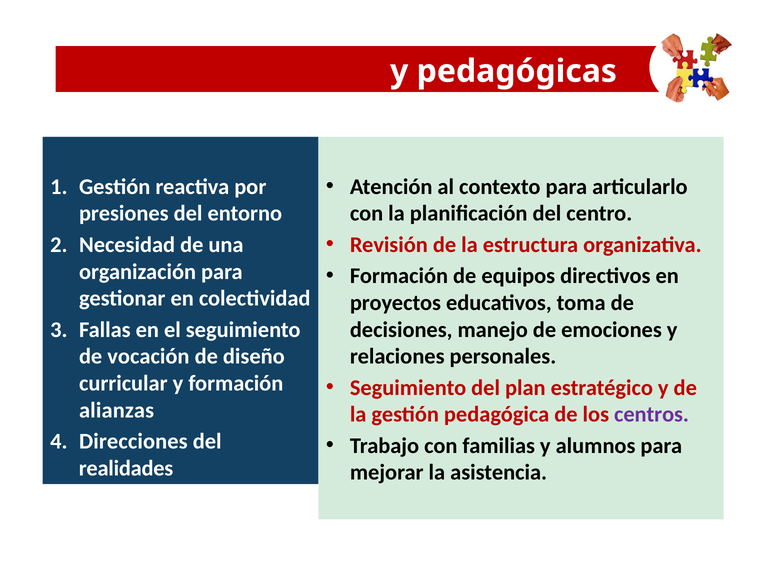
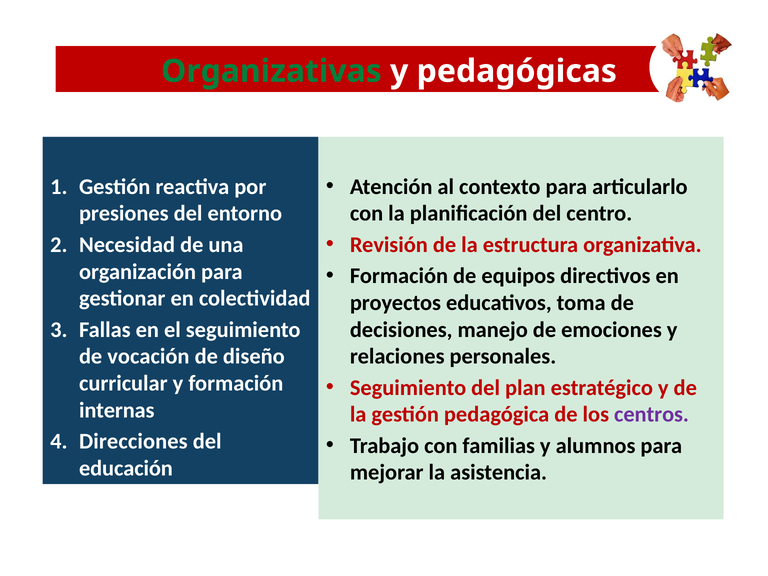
Organizativas colour: red -> green (271, 71)
alianzas: alianzas -> internas (117, 410)
realidades: realidades -> educación (126, 468)
